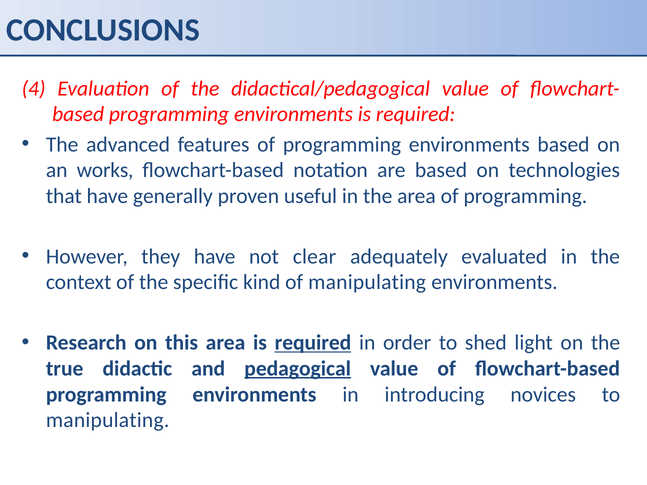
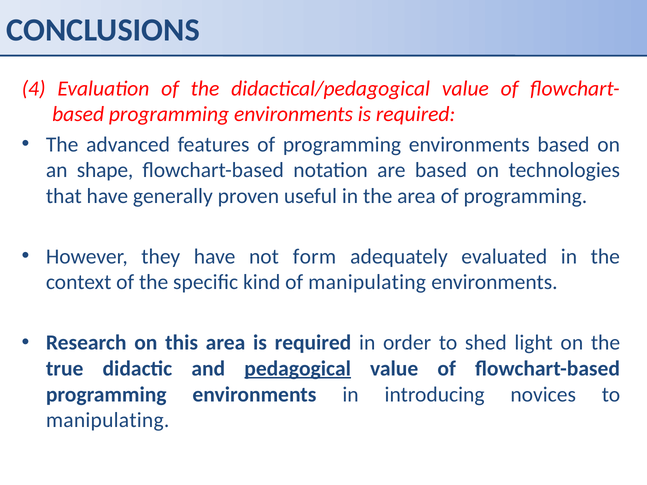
works: works -> shape (105, 170)
clear: clear -> form (315, 257)
required underline: present -> none (313, 343)
